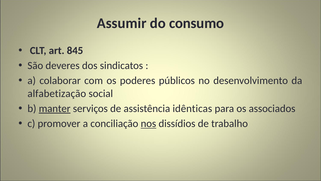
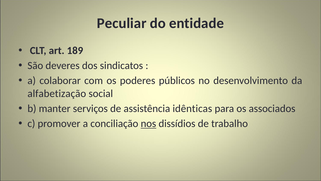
Assumir: Assumir -> Peculiar (122, 23)
consumo: consumo -> entidade (196, 23)
845: 845 -> 189 (75, 51)
manter underline: present -> none (55, 108)
